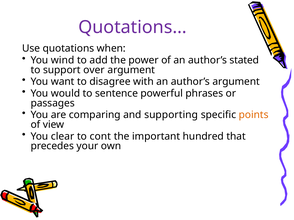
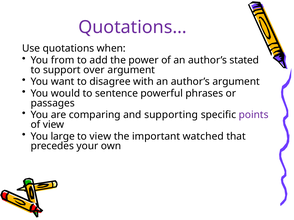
wind: wind -> from (63, 60)
points colour: orange -> purple (254, 115)
clear: clear -> large (63, 137)
to cont: cont -> view (100, 137)
hundred: hundred -> watched (203, 137)
